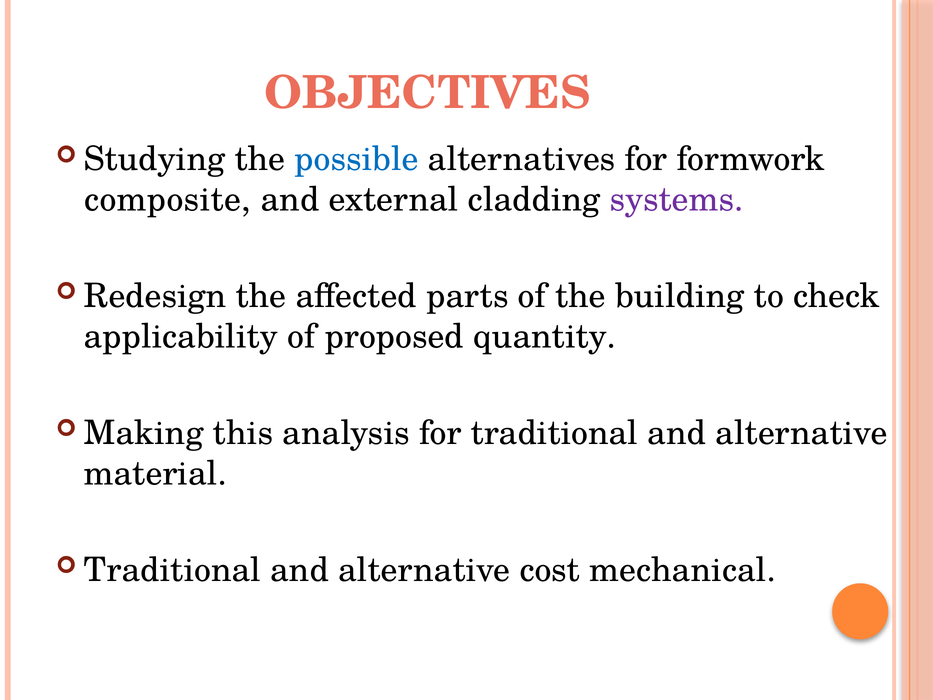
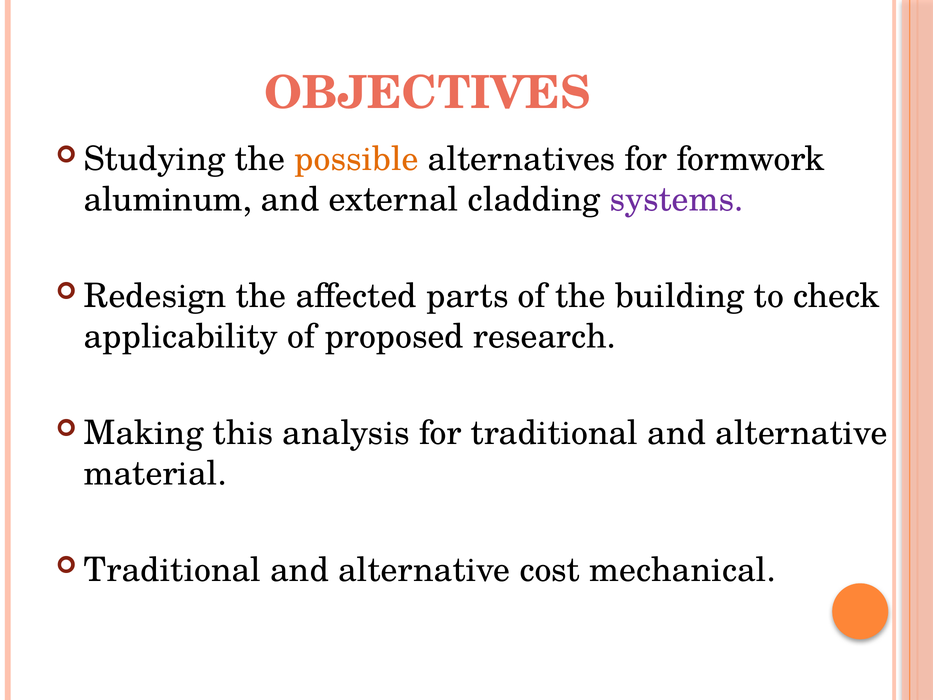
possible colour: blue -> orange (356, 159)
composite: composite -> aluminum (168, 200)
quantity: quantity -> research (545, 337)
